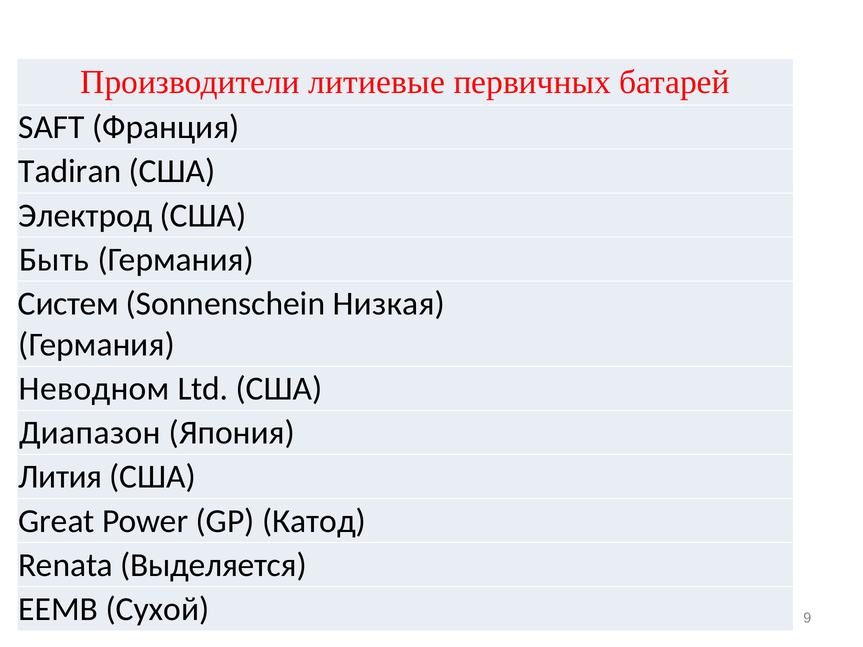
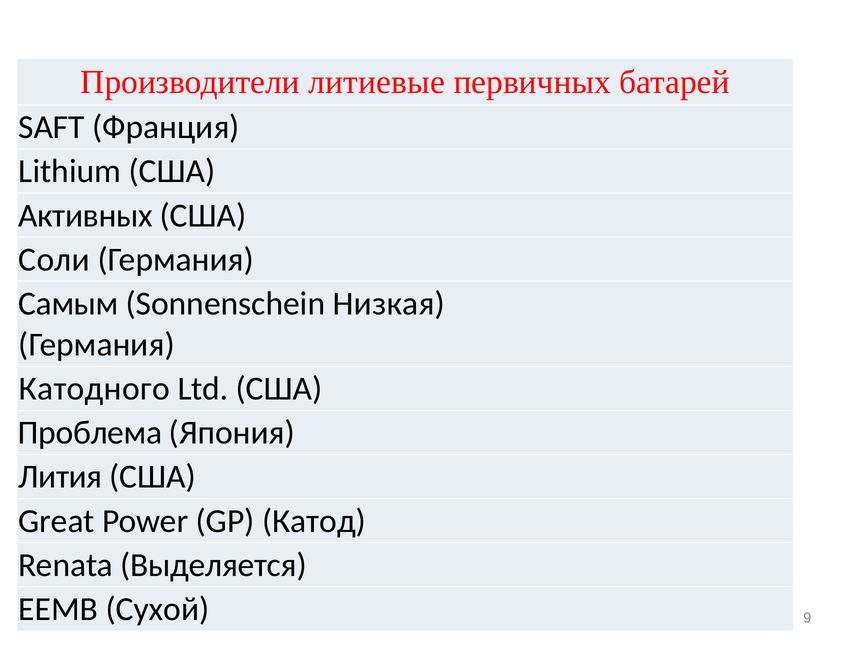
Tadiran: Tadiran -> Lithium (70, 171)
Электрод: Электрод -> Активных (86, 216)
Быть: Быть -> Соли (54, 260)
Систем: Систем -> Самым (68, 304)
Неводном: Неводном -> Катодного (94, 389)
Диапазон: Диапазон -> Проблема (90, 433)
